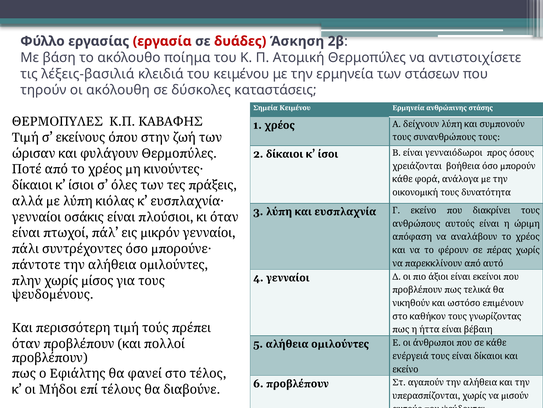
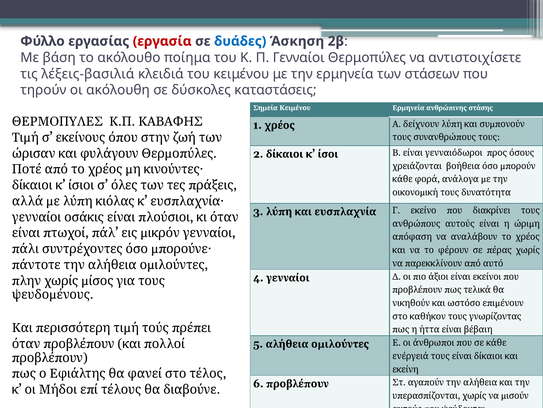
δυάδες colour: red -> blue (240, 41)
Π Ατομική: Ατομική -> Γενναίοι (299, 57)
εκείνο: εκείνο -> εκείνη (405, 369)
